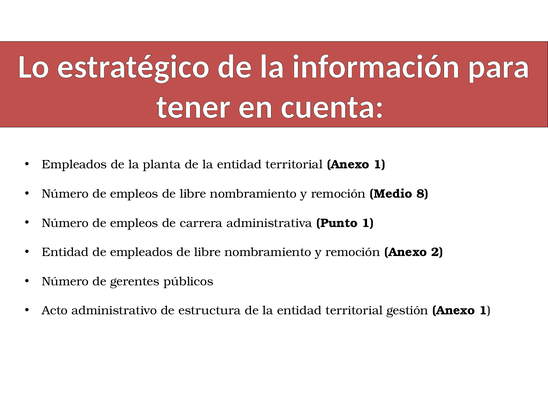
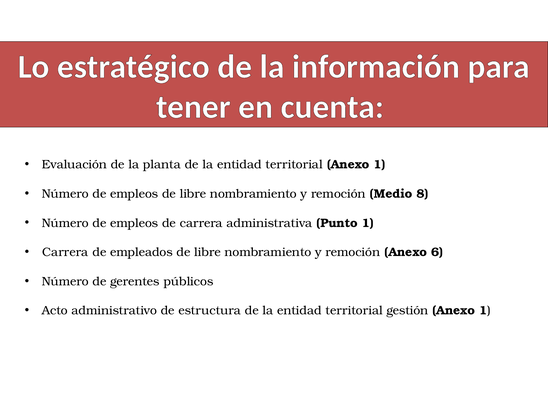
Empleados: Empleados -> Evaluación (74, 165)
Entidad: Entidad -> Carrera (65, 252)
2: 2 -> 6 (437, 252)
